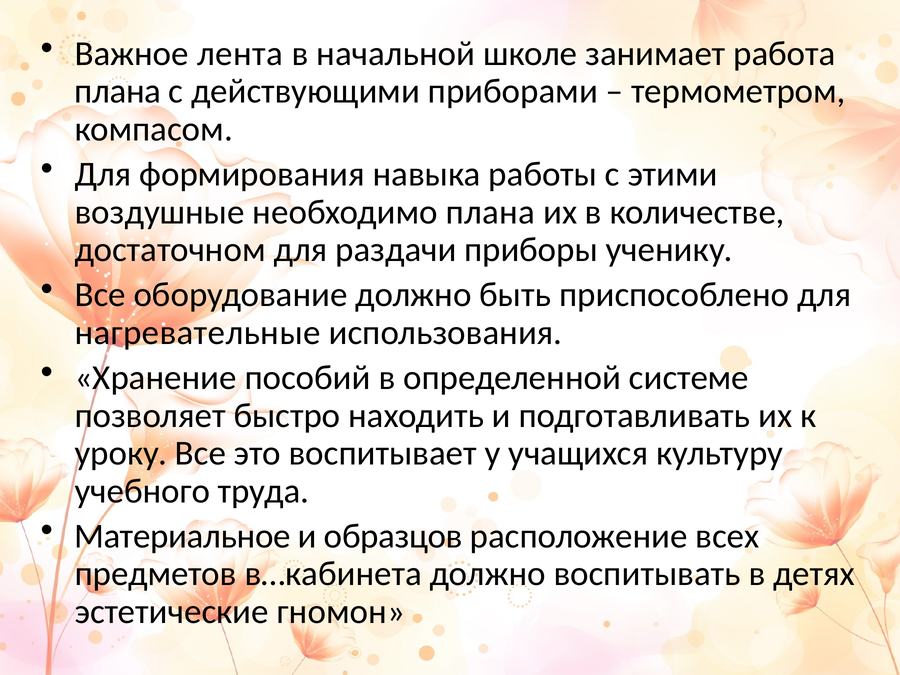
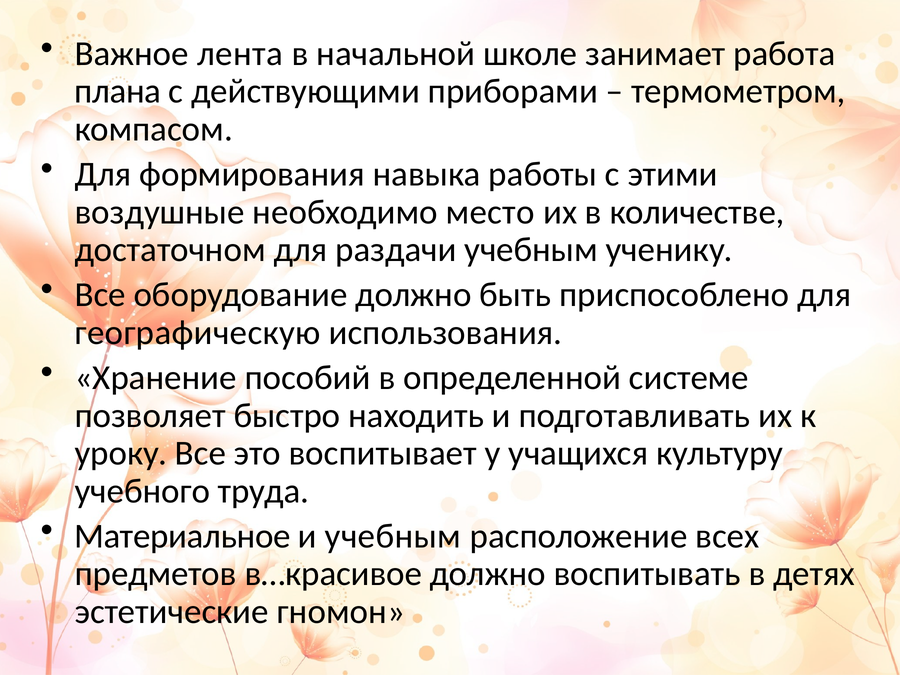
необходимо плана: плана -> место (490, 212)
раздачи приборы: приборы -> учебным (531, 250)
нагревательные: нагревательные -> географическую (198, 333)
и образцов: образцов -> учебным (393, 536)
в…кабинета: в…кабинета -> в…красивое (333, 574)
